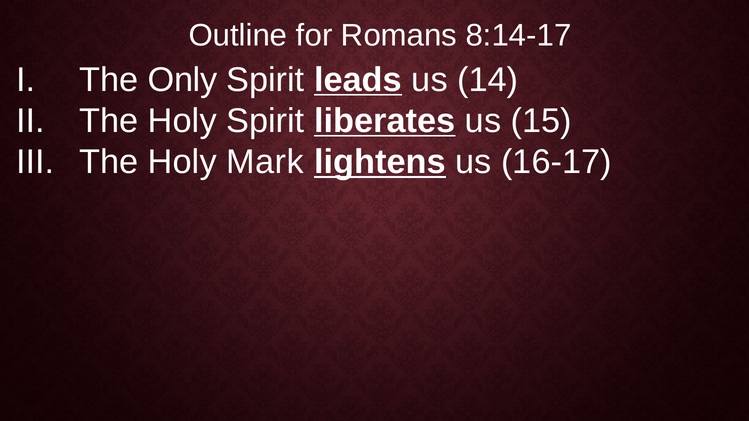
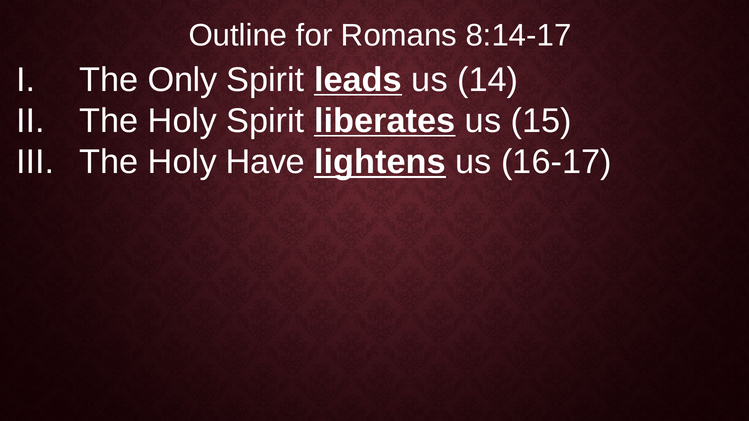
Mark: Mark -> Have (265, 162)
